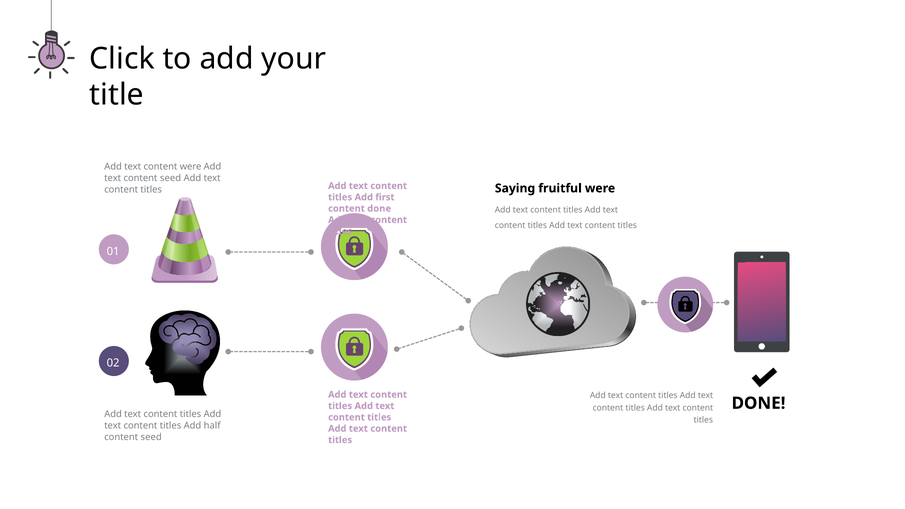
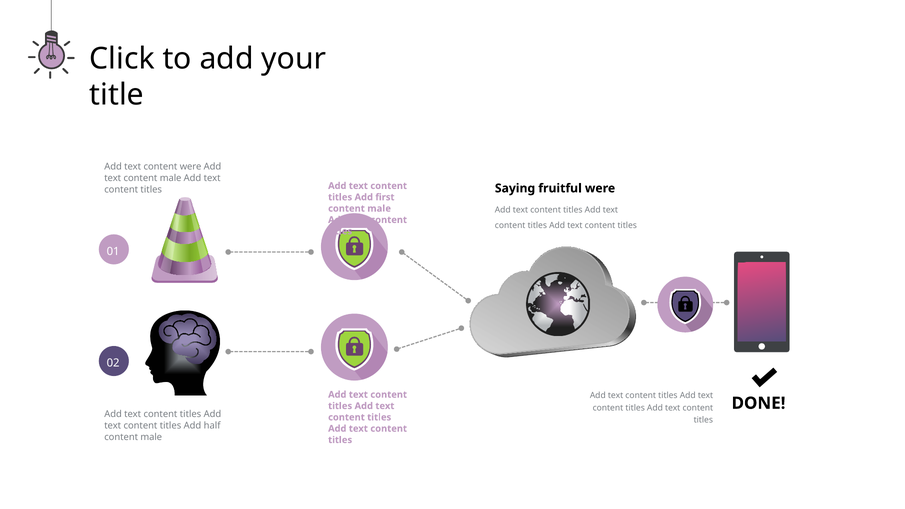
text content seed: seed -> male (171, 178)
done: done -> male (379, 209)
seed: seed -> male (151, 437)
